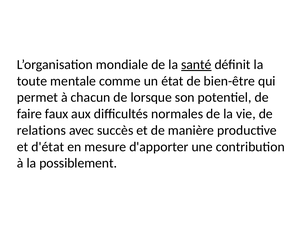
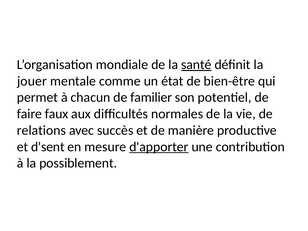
toute: toute -> jouer (32, 81)
lorsque: lorsque -> familier (151, 97)
d'état: d'état -> d'sent (48, 147)
d'apporter underline: none -> present (159, 147)
